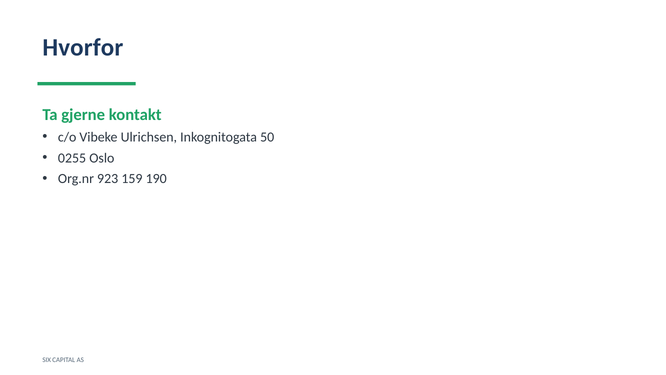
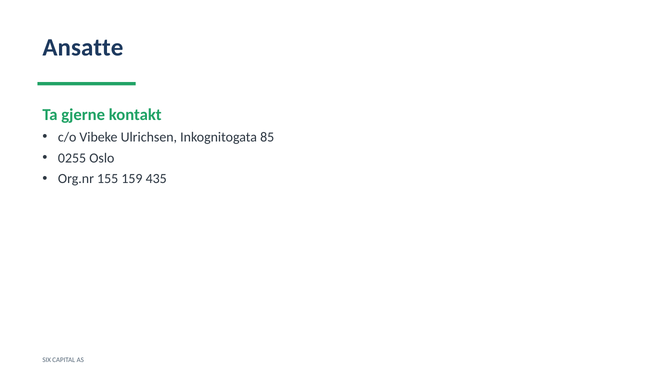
Hvorfor: Hvorfor -> Ansatte (83, 48)
50: 50 -> 85 (267, 137)
923: 923 -> 155 (108, 179)
190: 190 -> 435 (156, 179)
